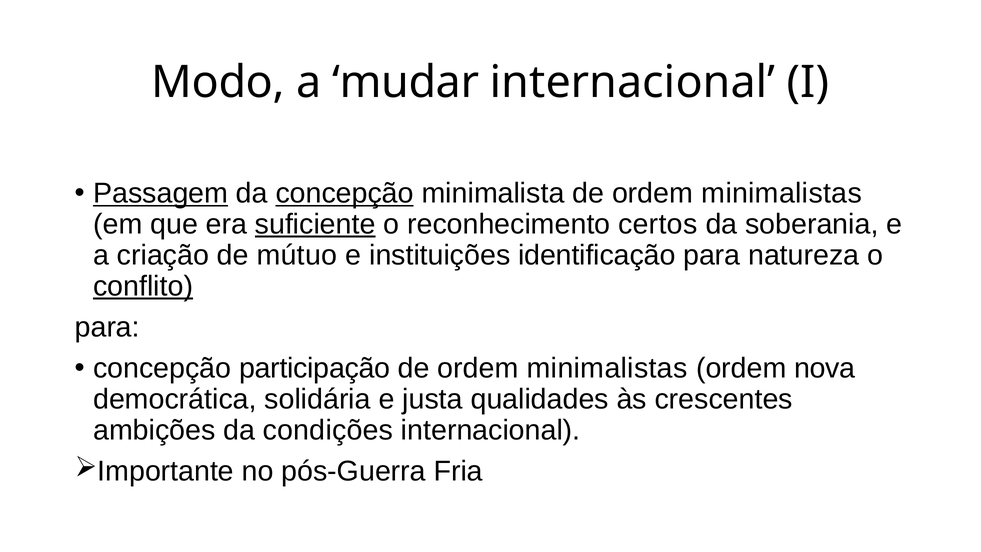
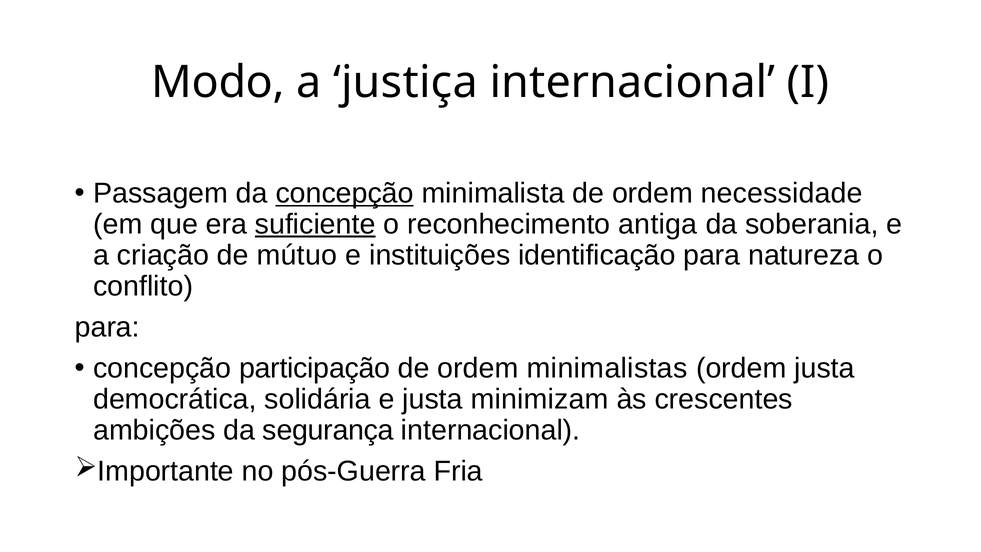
mudar: mudar -> justiça (406, 82)
Passagem underline: present -> none (161, 193)
minimalista de ordem minimalistas: minimalistas -> necessidade (782, 193)
certos: certos -> antiga (658, 224)
conflito underline: present -> none (143, 286)
ordem nova: nova -> justa (825, 368)
qualidades: qualidades -> minimizam (540, 399)
condições: condições -> segurança (328, 430)
